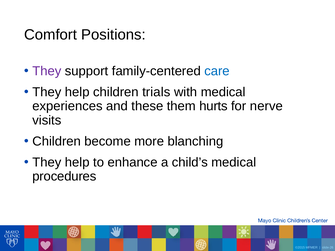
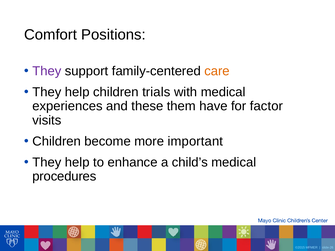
care colour: blue -> orange (217, 71)
hurts: hurts -> have (213, 106)
nerve: nerve -> factor (266, 106)
blanching: blanching -> important (195, 141)
